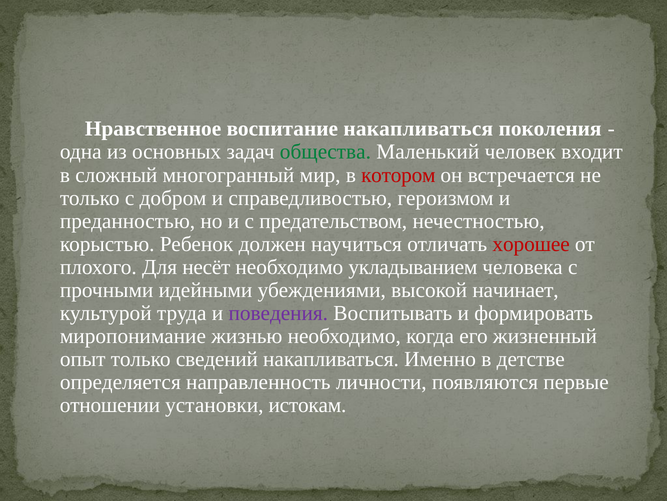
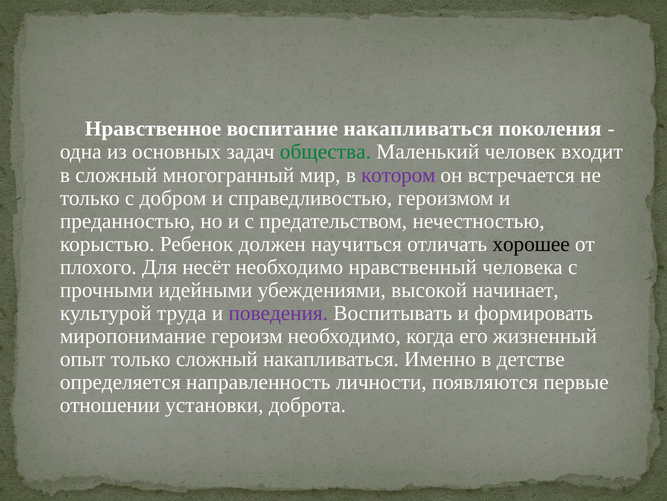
котором colour: red -> purple (398, 175)
хорошее colour: red -> black (531, 244)
укладыванием: укладыванием -> нравственный (413, 267)
жизнью: жизнью -> героизм (247, 336)
только сведений: сведений -> сложный (217, 359)
истокам: истокам -> доброта (307, 405)
